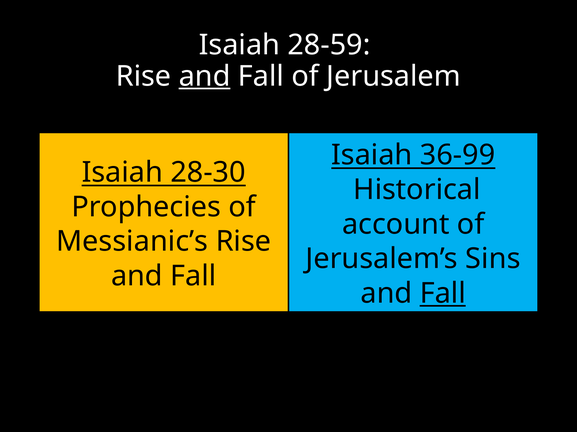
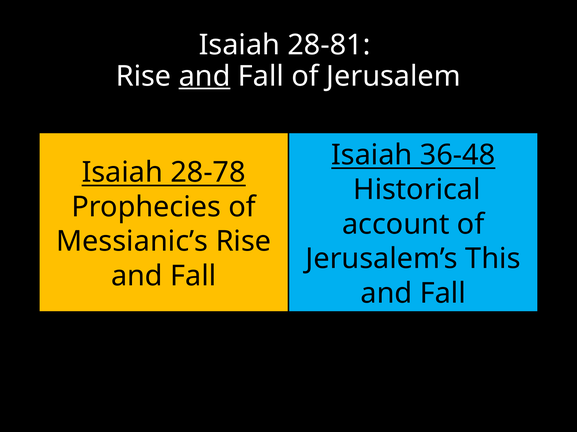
28-59: 28-59 -> 28-81 (329, 45)
36-99: 36-99 -> 36-48 (458, 155)
28-30: 28-30 -> 28-78 (208, 173)
Sins: Sins -> This (493, 259)
Fall underline: present -> none (443, 294)
